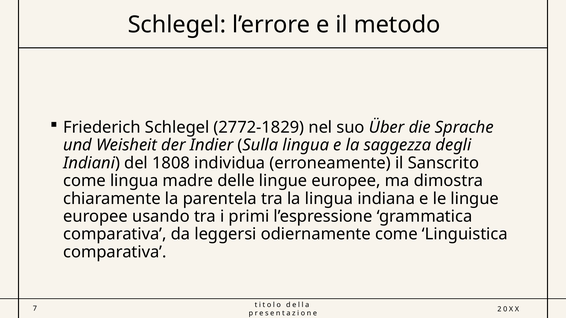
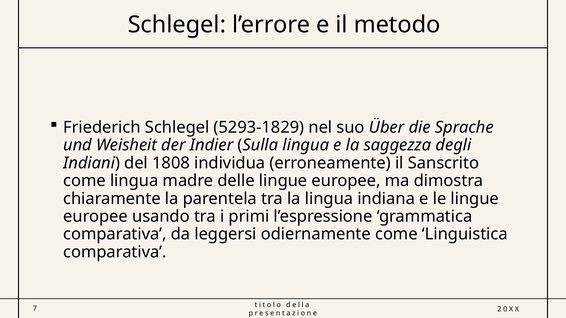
2772-1829: 2772-1829 -> 5293-1829 (259, 127)
